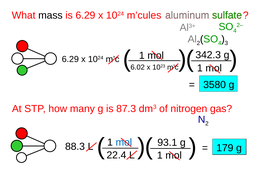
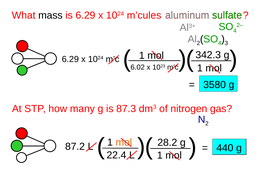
mol colour: blue -> orange (124, 143)
93.1: 93.1 -> 28.2 (167, 143)
88.3: 88.3 -> 87.2 (75, 147)
179: 179 -> 440 (225, 148)
